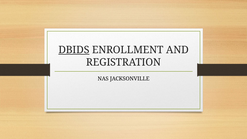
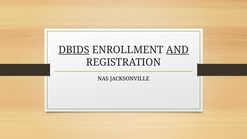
AND underline: none -> present (177, 50)
